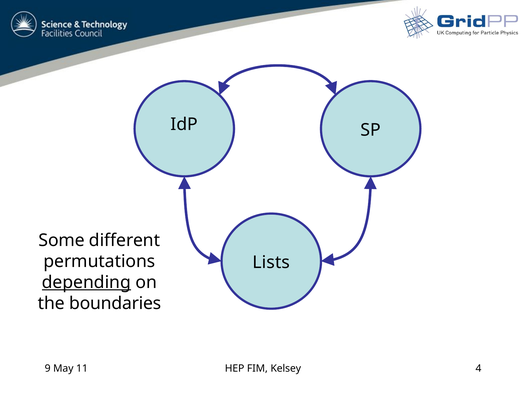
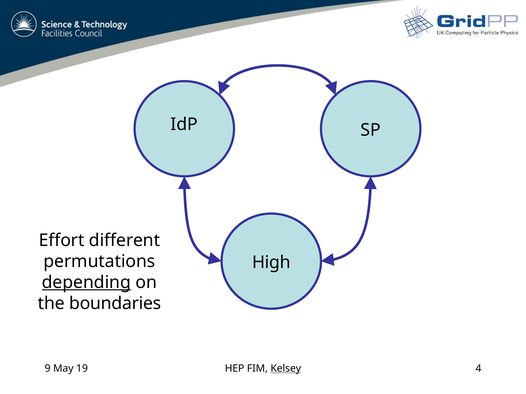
Some: Some -> Effort (62, 241)
Lists: Lists -> High (271, 263)
11: 11 -> 19 (82, 369)
Kelsey underline: none -> present (286, 369)
